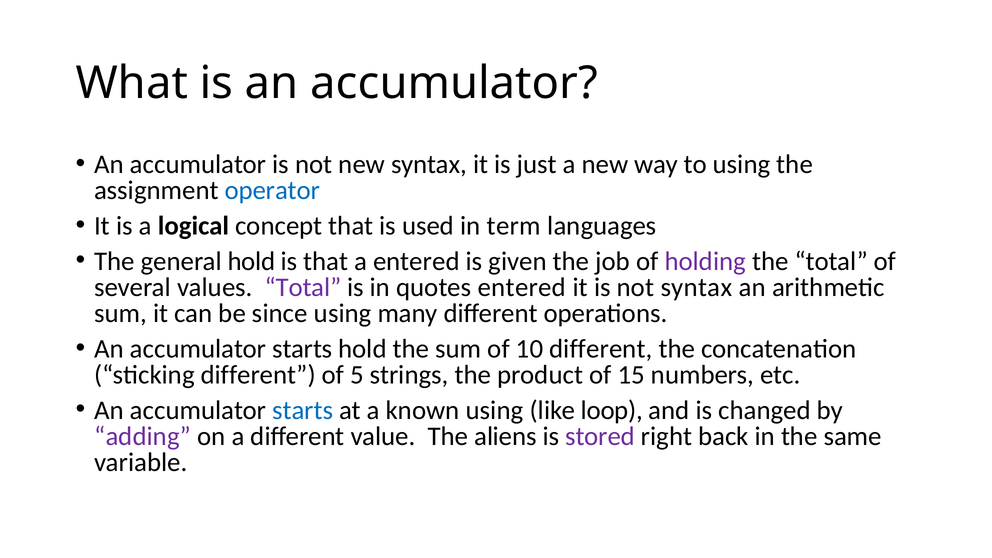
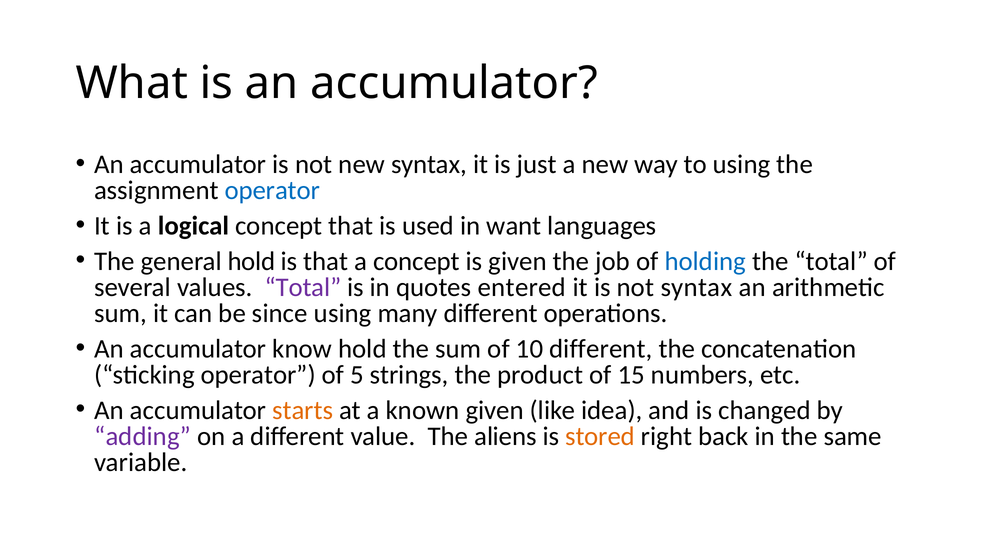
term: term -> want (514, 226)
a entered: entered -> concept (416, 261)
holding colour: purple -> blue (705, 261)
starts: starts -> know (302, 349)
sticking different: different -> operator (258, 375)
starts colour: blue -> orange (303, 410)
known using: using -> given (495, 410)
loop: loop -> idea (612, 410)
stored colour: purple -> orange (600, 436)
